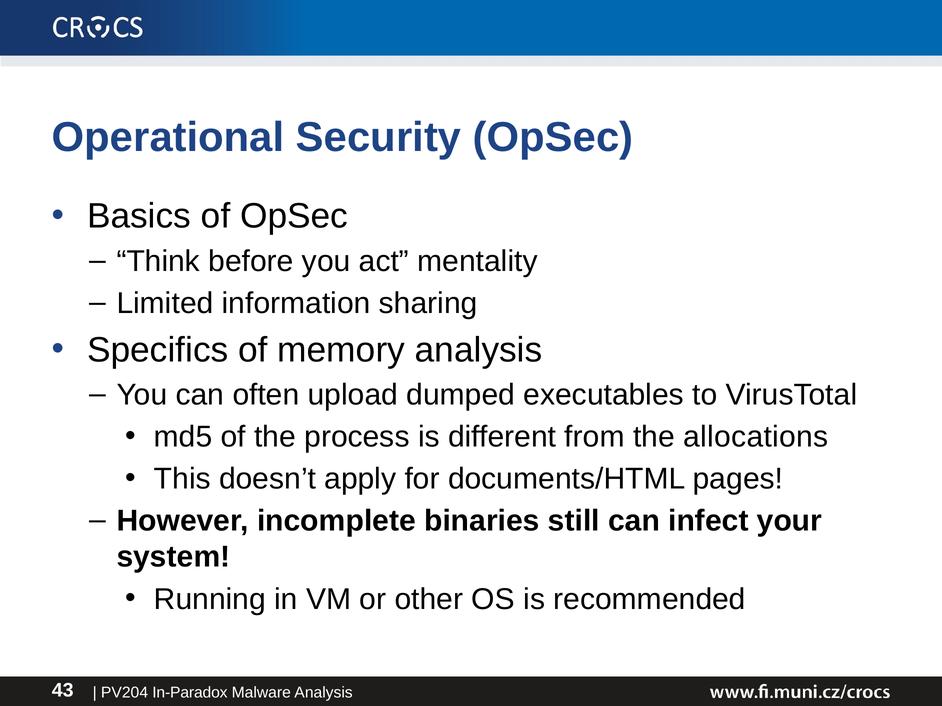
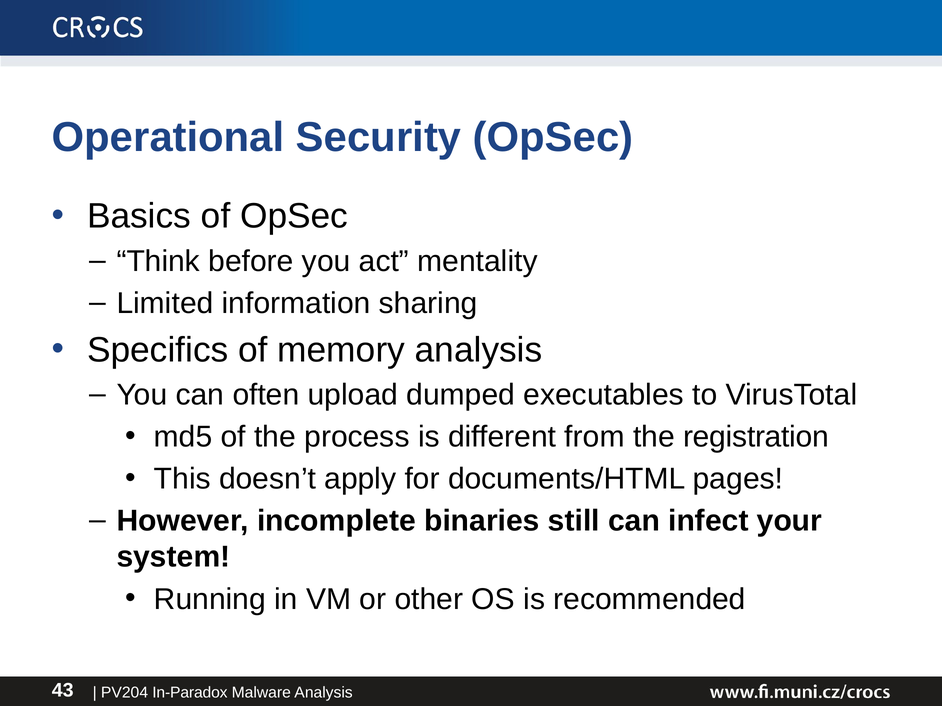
allocations: allocations -> registration (756, 437)
